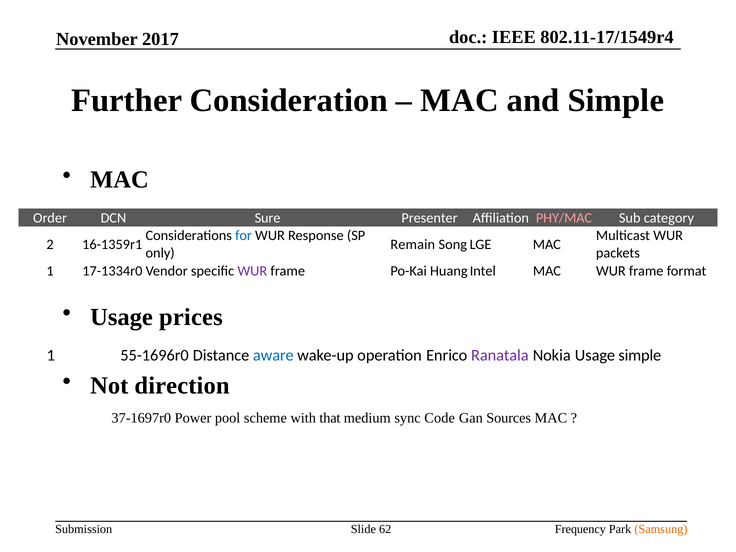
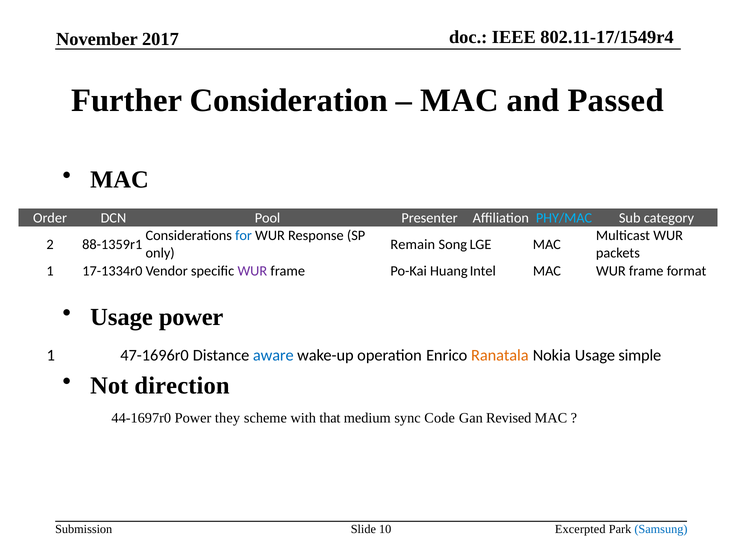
and Simple: Simple -> Passed (616, 100)
Sure: Sure -> Pool (268, 218)
PHY/MAC colour: pink -> light blue (564, 218)
16-1359r1: 16-1359r1 -> 88-1359r1 (112, 244)
Usage prices: prices -> power (191, 317)
55-1696r0: 55-1696r0 -> 47-1696r0 (155, 355)
Ranatala colour: purple -> orange (500, 355)
37-1697r0: 37-1697r0 -> 44-1697r0 (141, 418)
pool: pool -> they (228, 418)
Sources: Sources -> Revised (509, 418)
62: 62 -> 10 (385, 529)
Frequency: Frequency -> Excerpted (580, 529)
Samsung colour: orange -> blue (661, 529)
